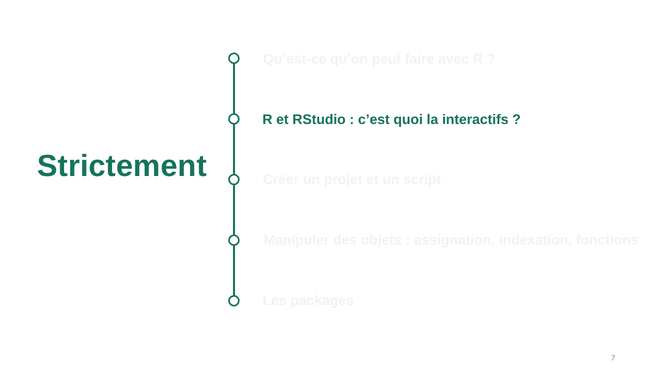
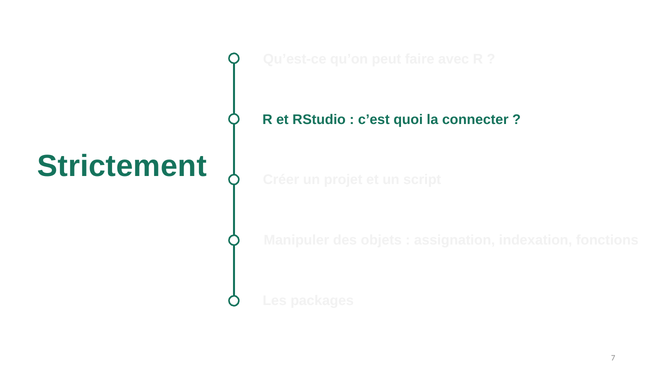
interactifs: interactifs -> connecter (475, 119)
